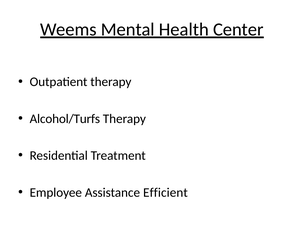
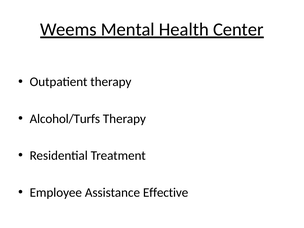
Efficient: Efficient -> Effective (166, 192)
